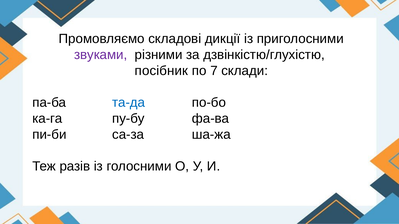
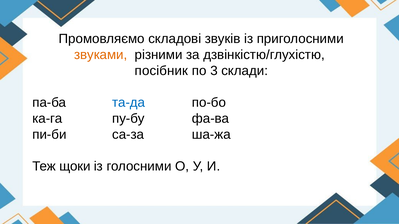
дикції: дикції -> звуків (223, 39)
звуками colour: purple -> orange (101, 55)
7: 7 -> 3 (214, 71)
разів: разів -> щоки (75, 167)
